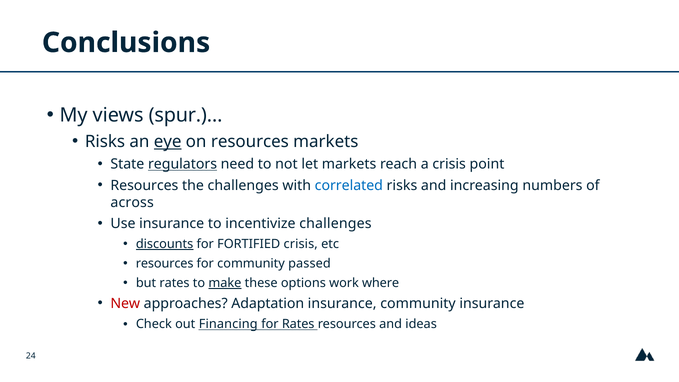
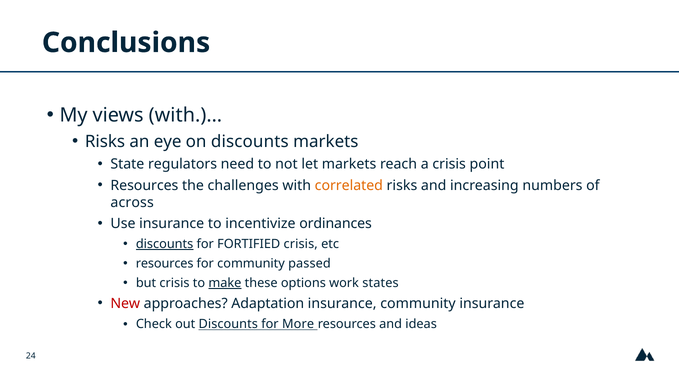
spur.)…: spur.)… -> with.)… (185, 115)
eye underline: present -> none (168, 141)
on resources: resources -> discounts (250, 141)
regulators underline: present -> none (183, 164)
correlated colour: blue -> orange (349, 185)
incentivize challenges: challenges -> ordinances (336, 224)
but rates: rates -> crisis (175, 283)
where: where -> states (380, 283)
out Financing: Financing -> Discounts (228, 324)
for Rates: Rates -> More (298, 324)
